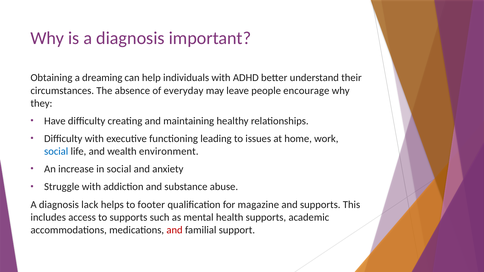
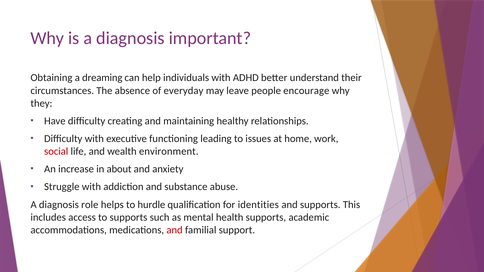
social colour: blue -> red (56, 152)
in social: social -> about (119, 169)
lack: lack -> role (90, 205)
footer: footer -> hurdle (151, 205)
magazine: magazine -> identities (258, 205)
